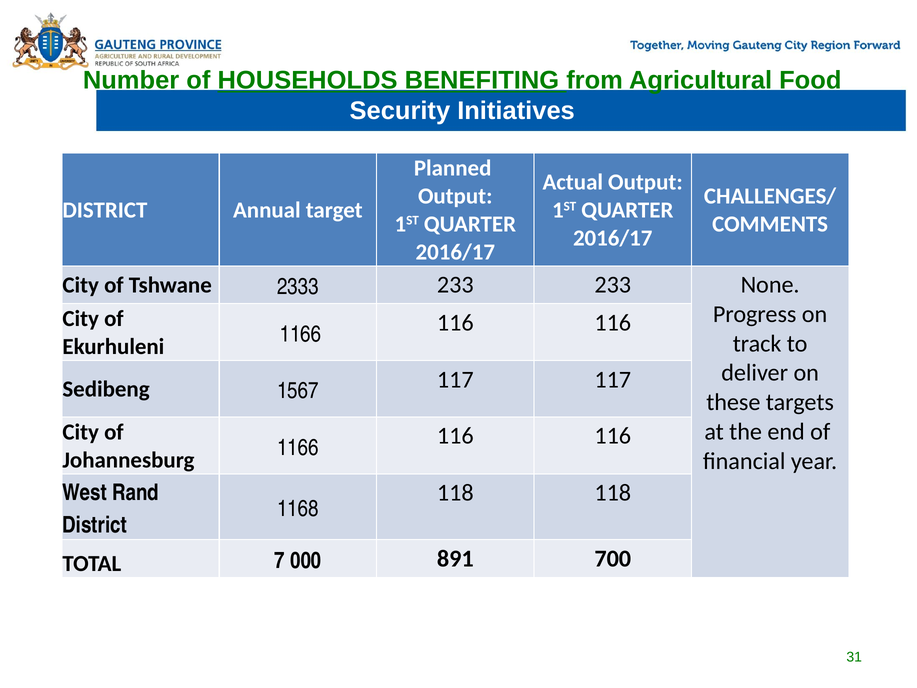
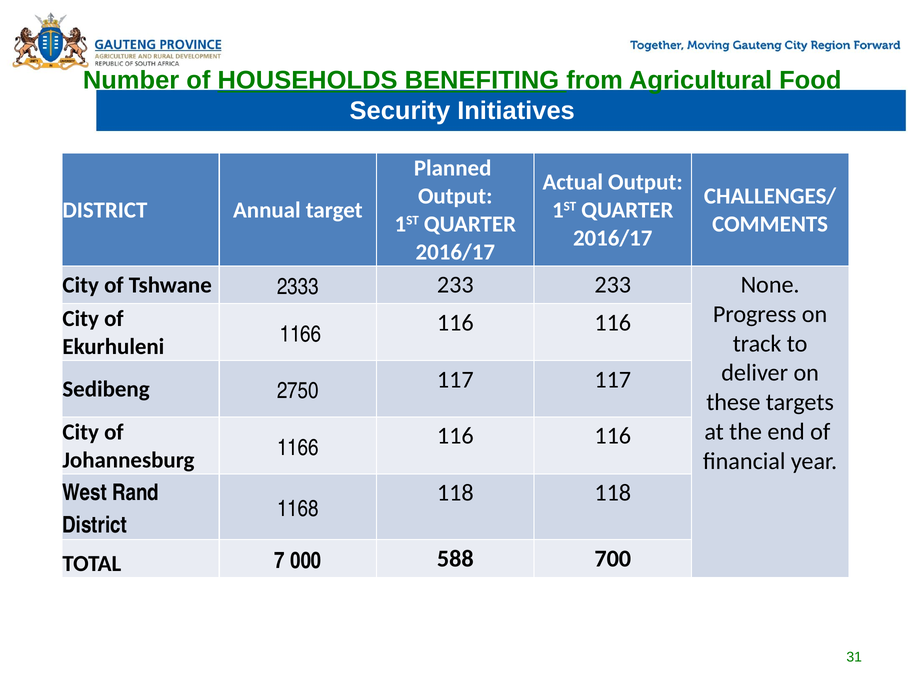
1567: 1567 -> 2750 (298, 391)
891: 891 -> 588 (455, 559)
